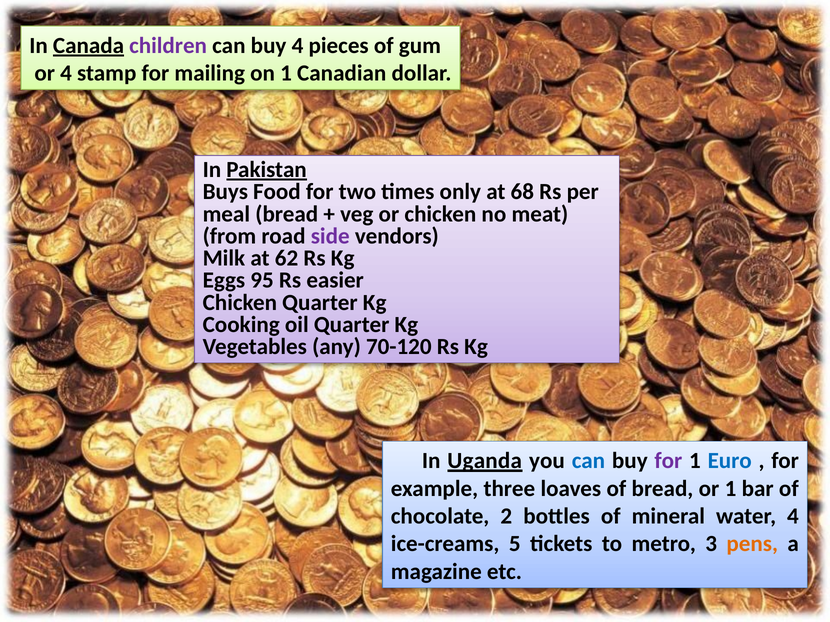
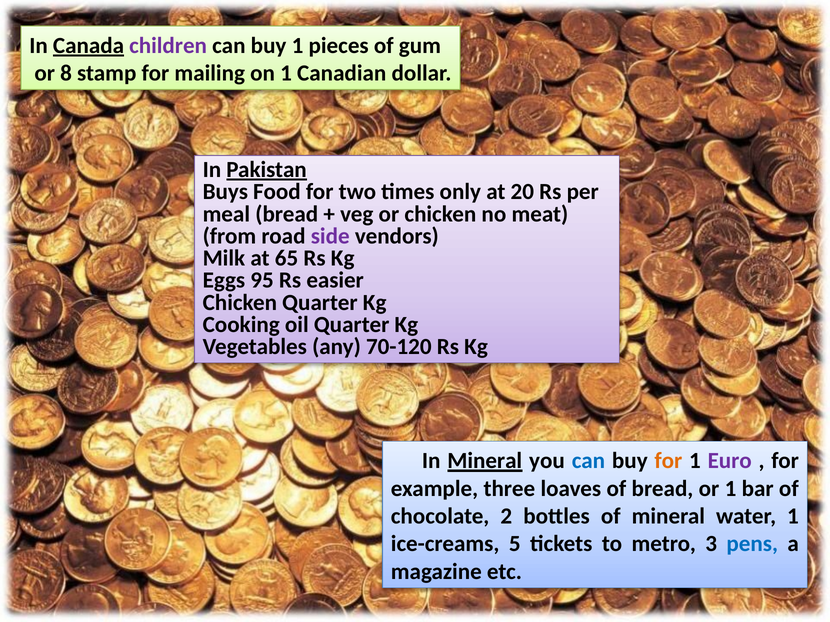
buy 4: 4 -> 1 (297, 45)
or 4: 4 -> 8 (66, 73)
68: 68 -> 20 (522, 192)
62: 62 -> 65 (287, 258)
In Uganda: Uganda -> Mineral (485, 461)
for colour: purple -> orange (668, 461)
Euro colour: blue -> purple (730, 461)
water 4: 4 -> 1 (793, 517)
pens colour: orange -> blue (752, 544)
